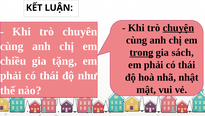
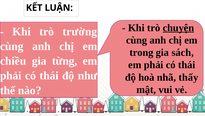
chuyên: chuyên -> trường (80, 31)
trong underline: present -> none (141, 52)
tặng: tặng -> từng (65, 61)
nhật: nhật -> thấy (188, 77)
